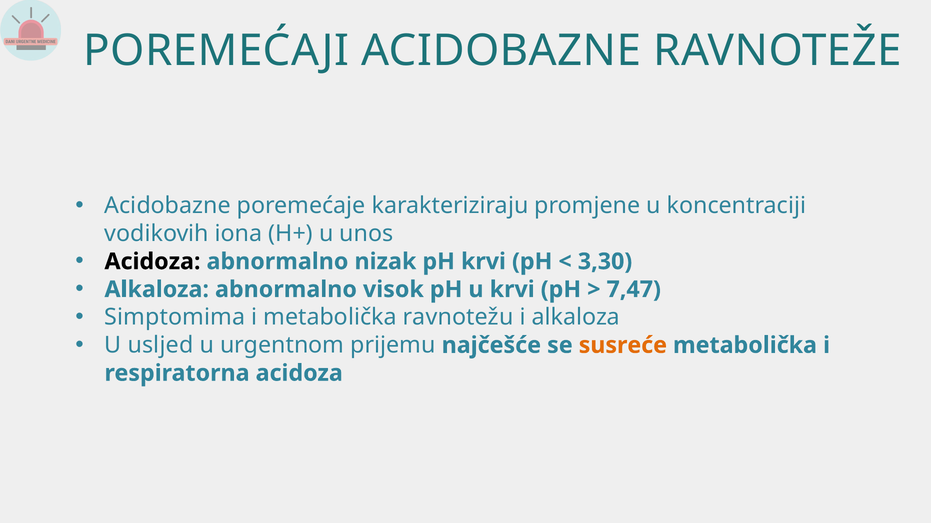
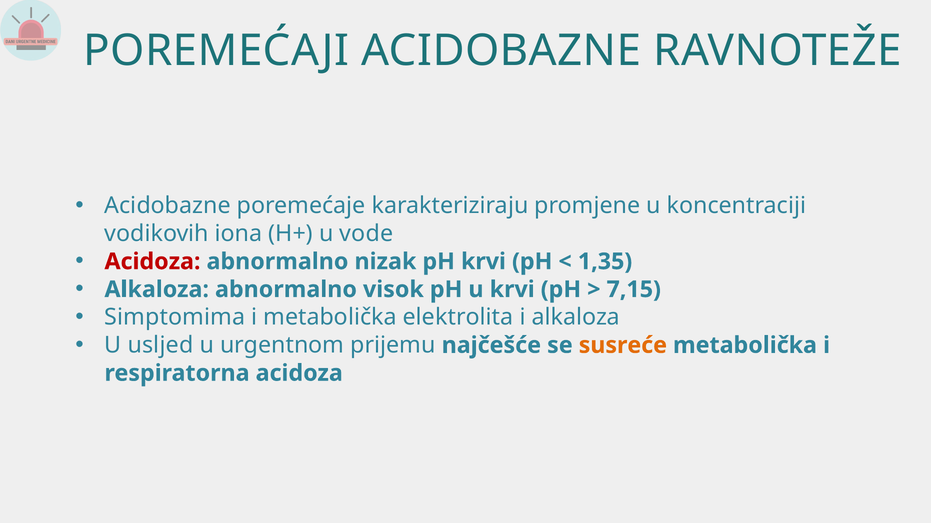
unos: unos -> vode (366, 234)
Acidoza colour: black -> red (152, 262)
3,30: 3,30 -> 1,35 (605, 262)
7,47: 7,47 -> 7,15 (634, 290)
ravnotežu: ravnotežu -> elektrolita (458, 318)
